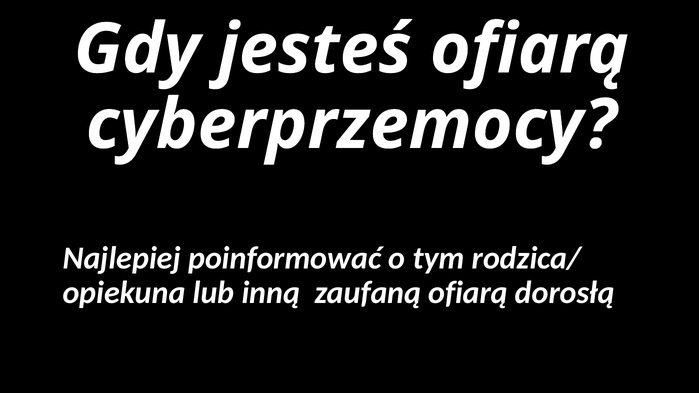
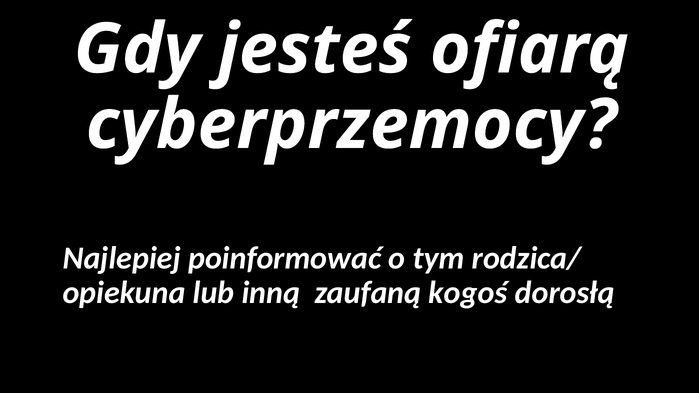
zaufaną ofiarą: ofiarą -> kogoś (468, 293)
